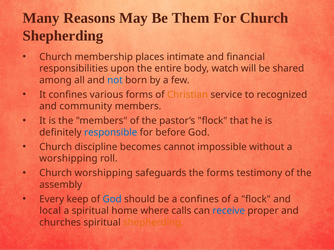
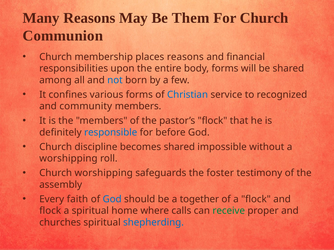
Shepherding: Shepherding -> Communion (63, 36)
places intimate: intimate -> reasons (185, 57)
body watch: watch -> forms (225, 69)
Christian colour: orange -> blue (188, 95)
becomes cannot: cannot -> shared (179, 147)
the forms: forms -> foster (220, 173)
keep: keep -> faith (77, 199)
a confines: confines -> together (199, 199)
local: local -> flock (50, 211)
receive colour: blue -> green (229, 211)
shepherding colour: orange -> blue (153, 223)
